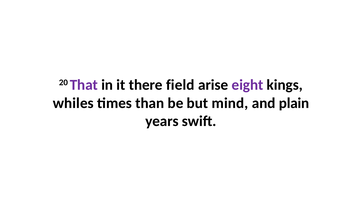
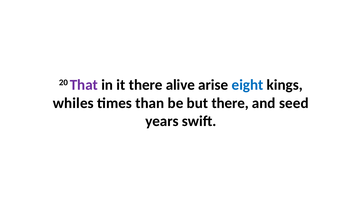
field: field -> alive (180, 85)
eight colour: purple -> blue (248, 85)
but mind: mind -> there (230, 103)
plain: plain -> seed (294, 103)
